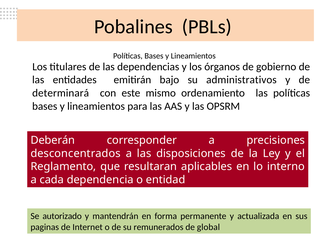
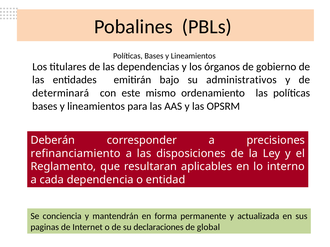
desconcentrados: desconcentrados -> refinanciamiento (76, 154)
autorizado: autorizado -> conciencia (62, 217)
remunerados: remunerados -> declaraciones (159, 228)
